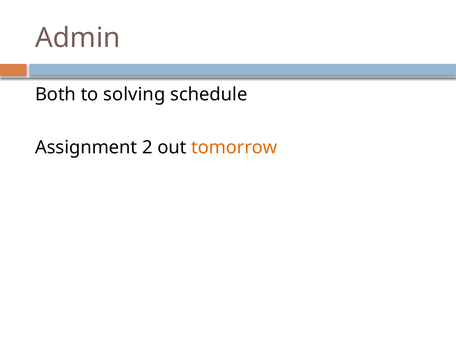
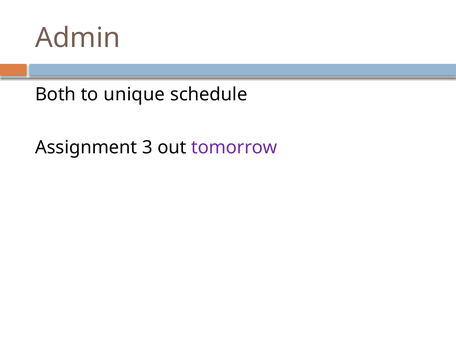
solving: solving -> unique (134, 94)
2: 2 -> 3 (147, 147)
tomorrow colour: orange -> purple (234, 147)
